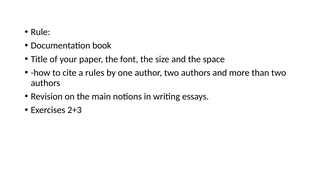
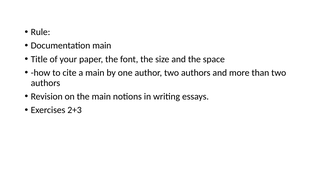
Documentation book: book -> main (102, 46)
a rules: rules -> main (95, 73)
